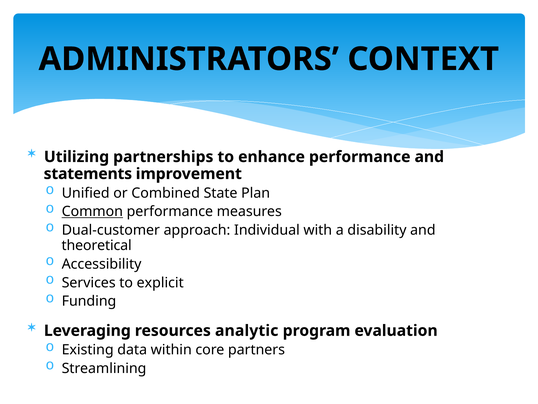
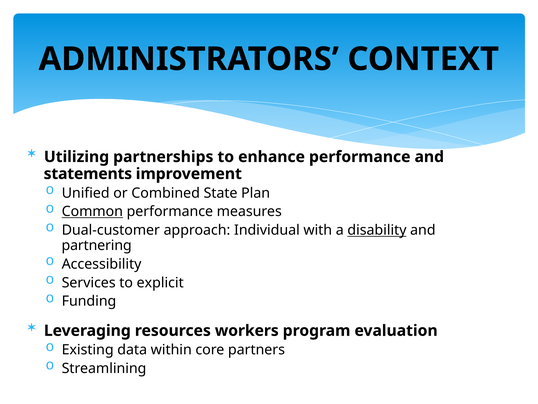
disability underline: none -> present (377, 230)
theoretical: theoretical -> partnering (97, 245)
analytic: analytic -> workers (247, 330)
